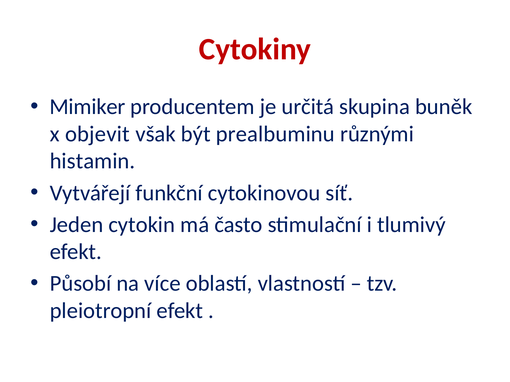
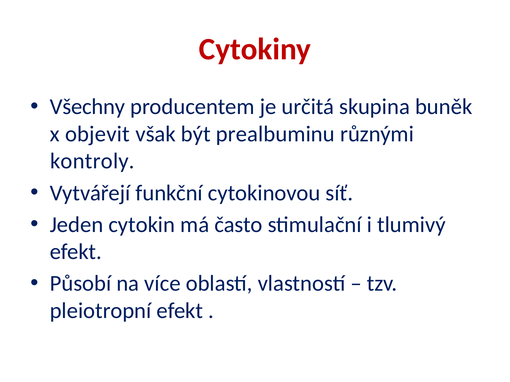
Mimiker: Mimiker -> Všechny (87, 107)
histamin: histamin -> kontroly (92, 161)
